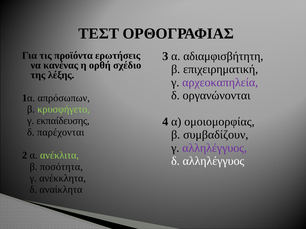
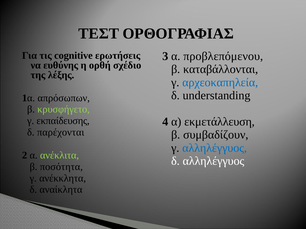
προϊόντα: προϊόντα -> cognitive (73, 56)
αδιαμφισβήτητη: αδιαμφισβήτητη -> προβλεπόμενου (223, 56)
κανένας: κανένας -> ευθύνης (61, 65)
επιχειρηματική: επιχειρηματική -> καταβάλλονται (221, 69)
αρχεοκαπηλεία colour: purple -> blue (220, 83)
οργανώνονται: οργανώνονται -> understanding (217, 96)
ομοιομορφίας: ομοιομορφίας -> εκμετάλλευση (219, 122)
αλληλέγγυος colour: purple -> blue (215, 148)
